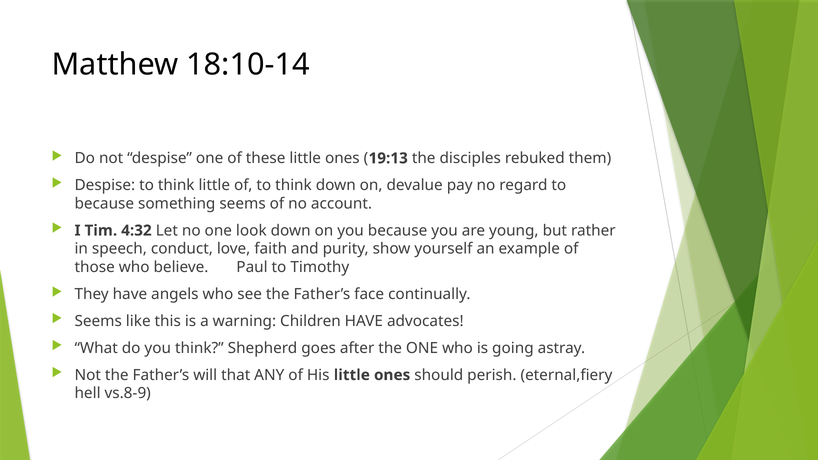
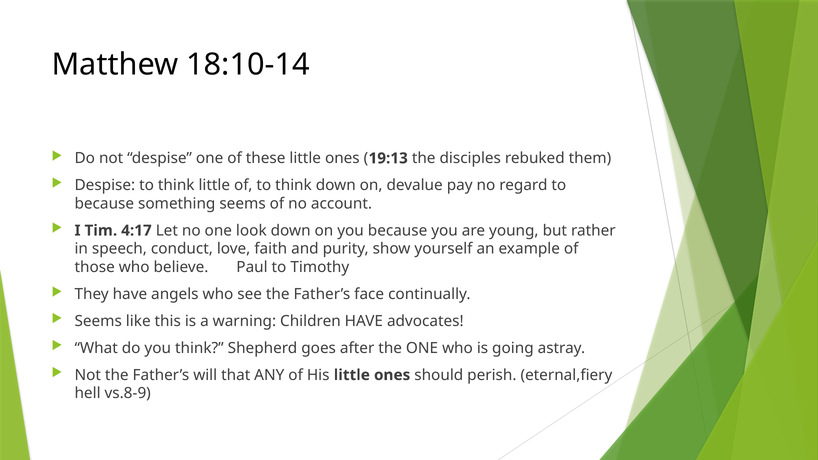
4:32: 4:32 -> 4:17 (136, 231)
